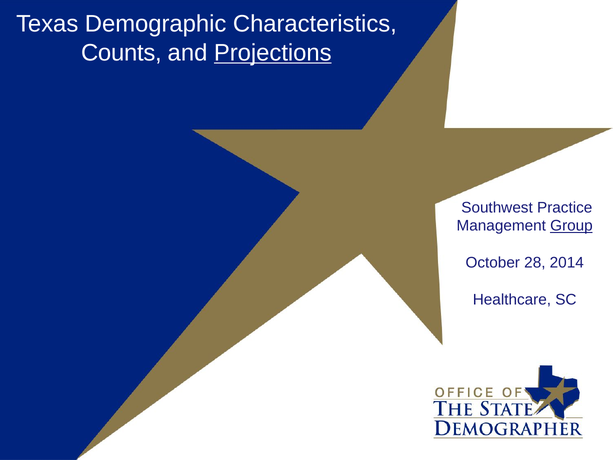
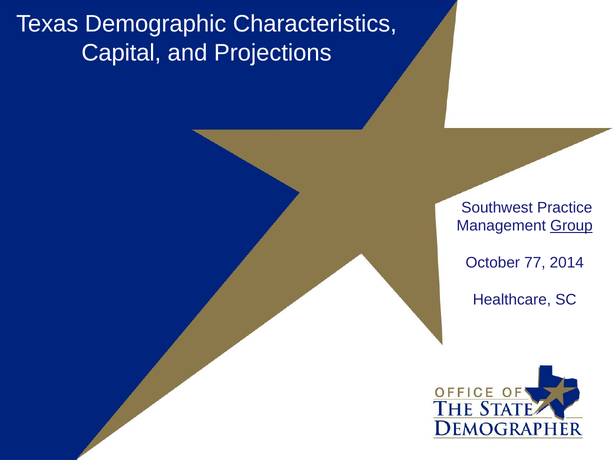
Counts: Counts -> Capital (121, 53)
Projections underline: present -> none (273, 53)
28: 28 -> 77 (535, 263)
